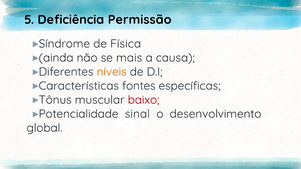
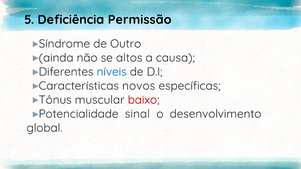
Física: Física -> Outro (126, 44)
mais: mais -> altos (129, 58)
níveis colour: orange -> blue (112, 72)
fontes: fontes -> novos (139, 86)
